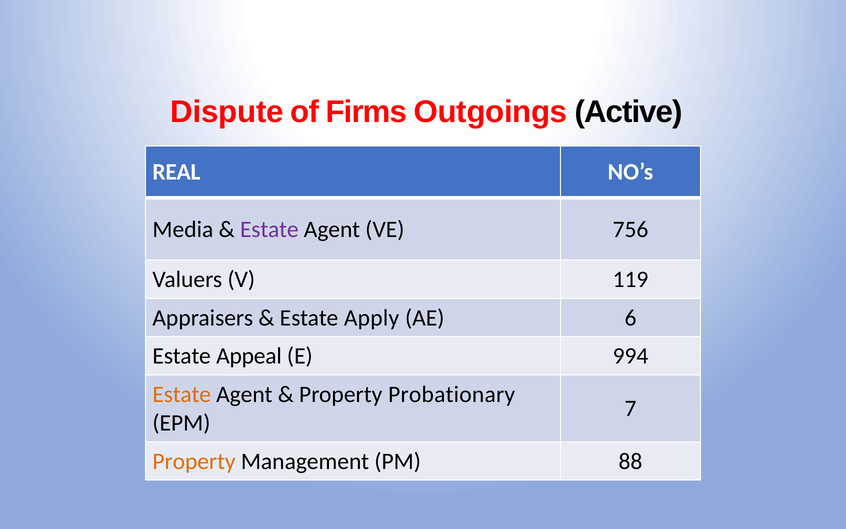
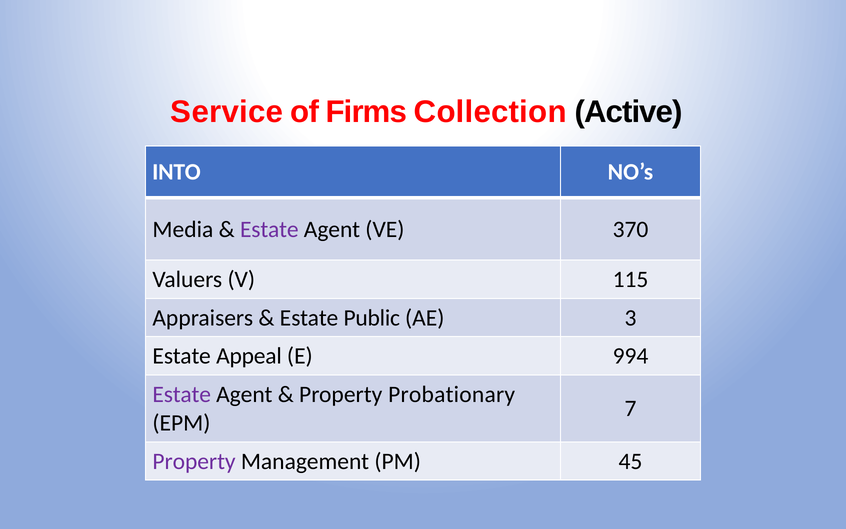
Dispute: Dispute -> Service (227, 112)
Outgoings: Outgoings -> Collection (490, 112)
REAL: REAL -> INTO (176, 172)
756: 756 -> 370 (631, 229)
119: 119 -> 115 (631, 279)
Apply: Apply -> Public (372, 318)
6: 6 -> 3 (631, 318)
Estate colour: orange -> purple (182, 394)
Property colour: orange -> purple (194, 461)
88: 88 -> 45 (630, 461)
